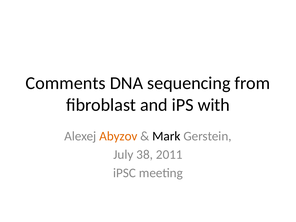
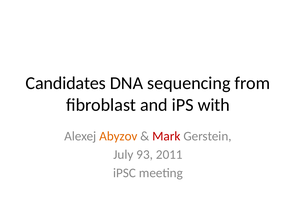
Comments: Comments -> Candidates (66, 83)
Mark colour: black -> red (166, 136)
38: 38 -> 93 (145, 155)
